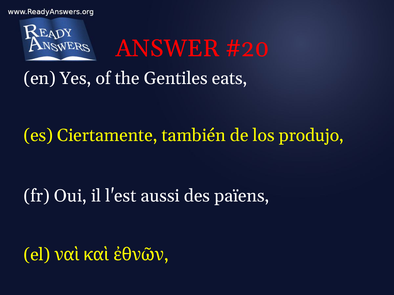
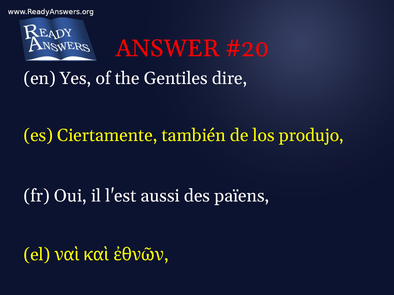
eats: eats -> dire (230, 78)
